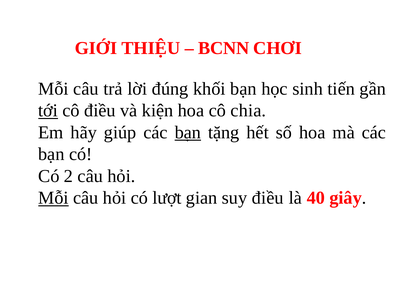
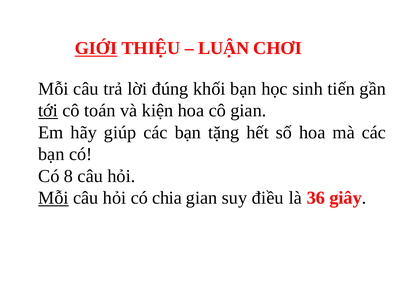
GIỚI underline: none -> present (96, 48)
BCNN: BCNN -> LUẬN (224, 48)
cô điều: điều -> toán (100, 111)
cô chia: chia -> gian (248, 111)
bạn underline: present -> none (188, 133)
2: 2 -> 8 (69, 176)
lượt: lượt -> chia (167, 198)
40: 40 -> 36 (316, 198)
